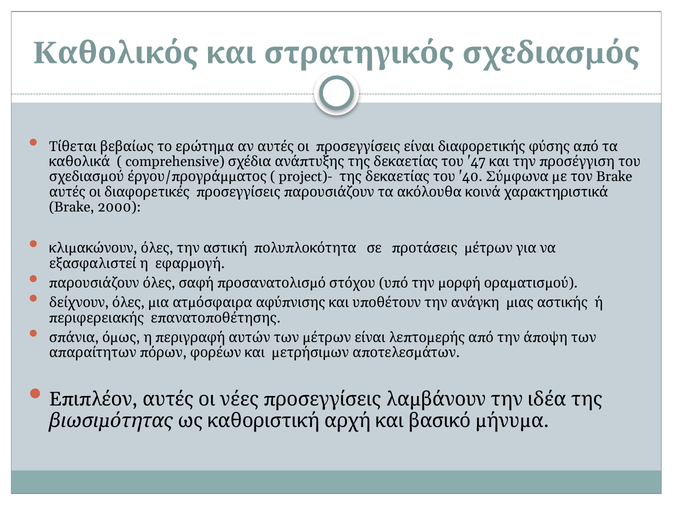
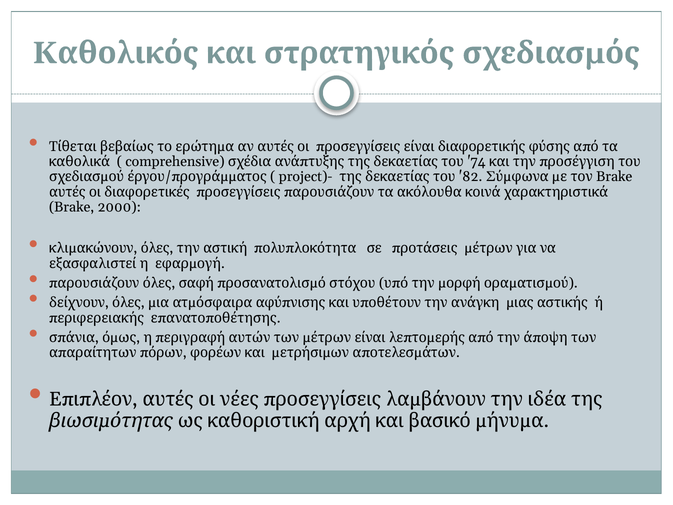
47: 47 -> 74 (477, 162)
40: 40 -> 82 (471, 177)
